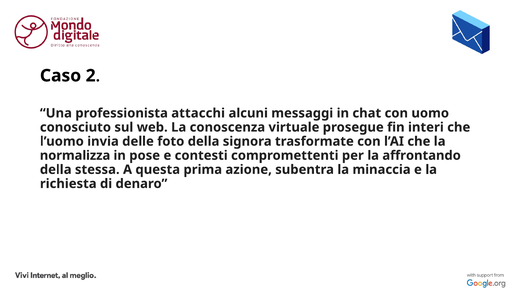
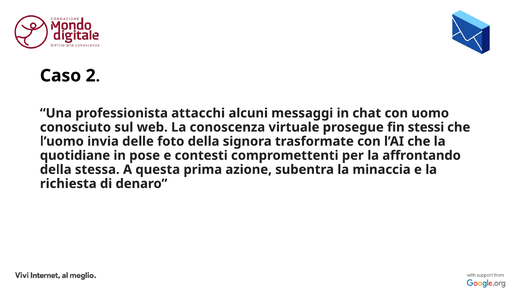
interi: interi -> stessi (426, 127)
normalizza: normalizza -> quotidiane (75, 156)
